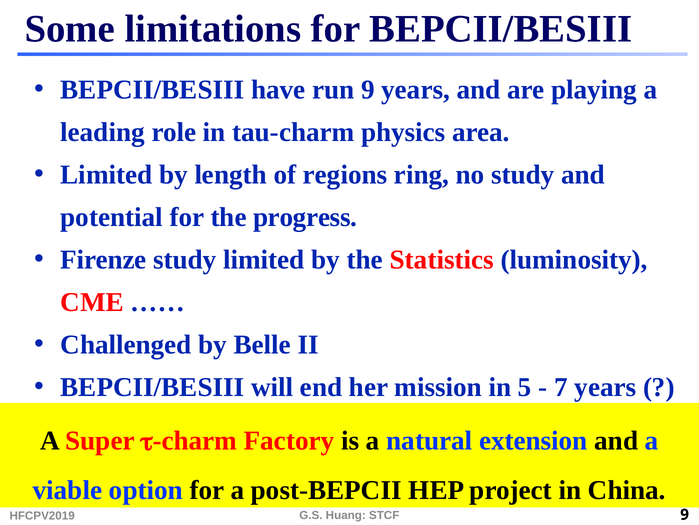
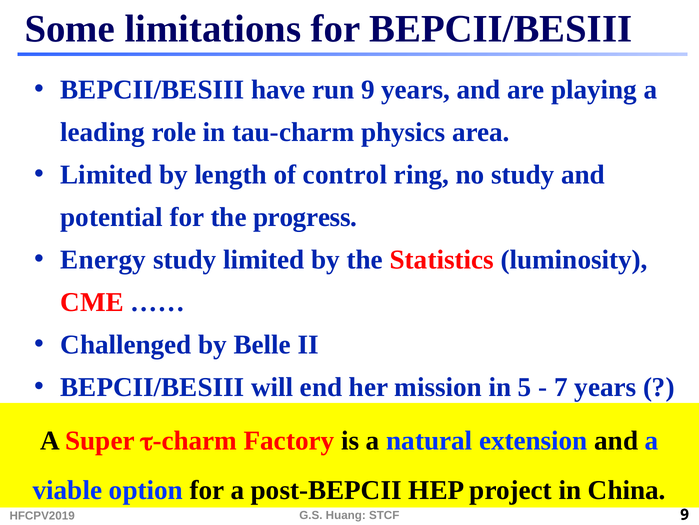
regions: regions -> control (345, 174)
Firenze: Firenze -> Energy (103, 259)
